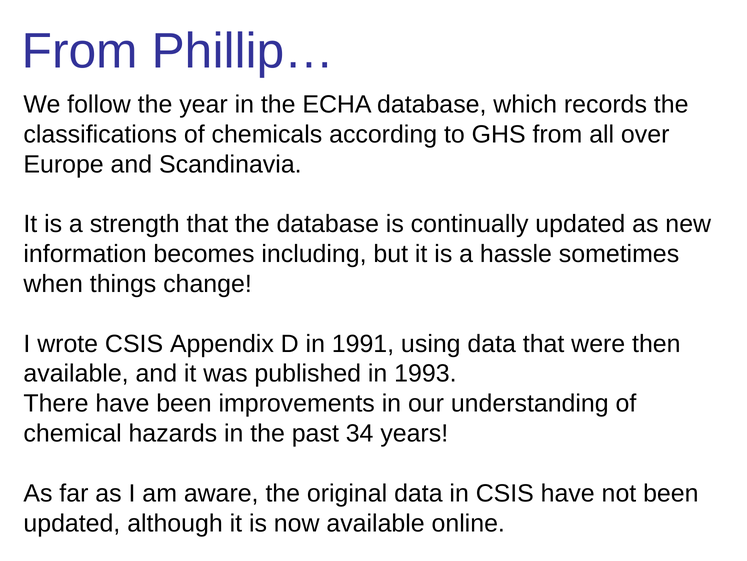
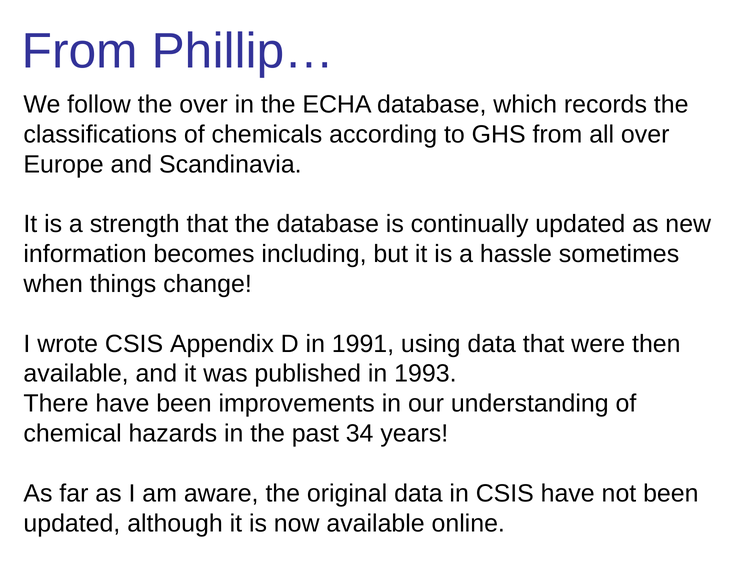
the year: year -> over (204, 104)
